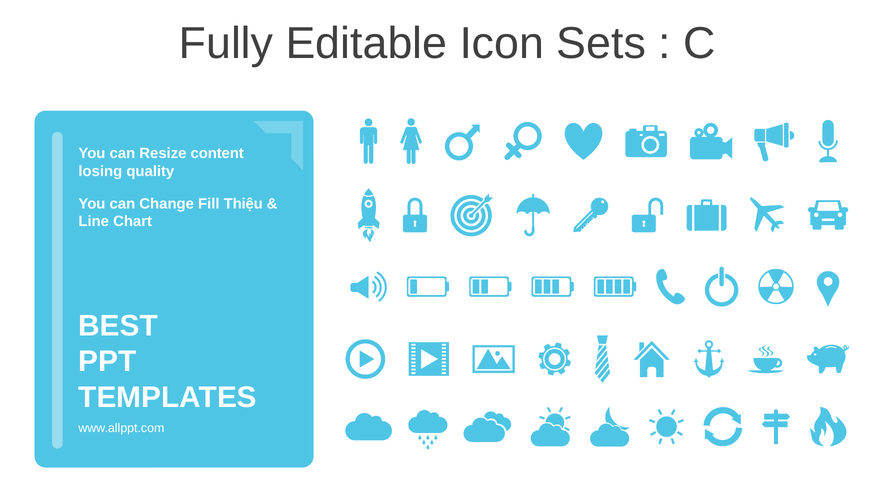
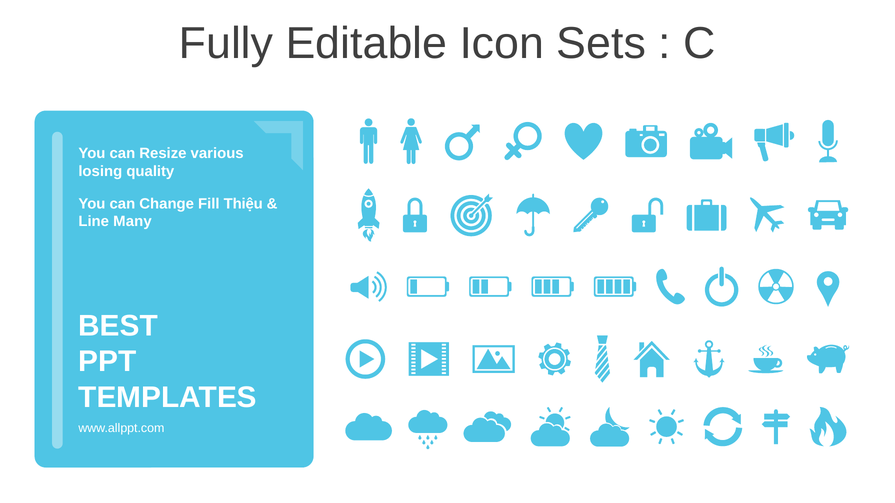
content: content -> various (217, 154)
Chart: Chart -> Many (133, 222)
